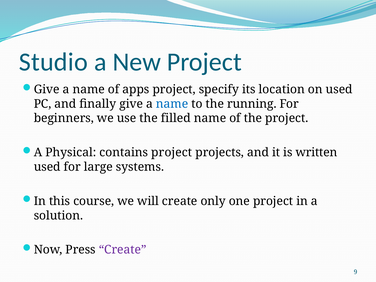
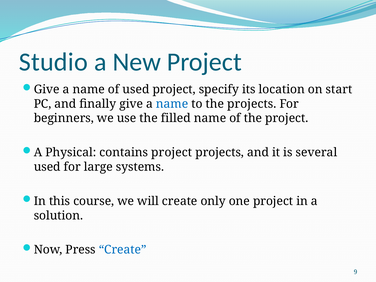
of apps: apps -> used (136, 89)
on used: used -> start (339, 89)
the running: running -> projects (252, 104)
written: written -> several (316, 153)
Create colour: purple -> blue (123, 250)
